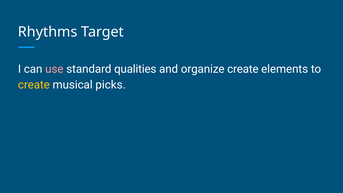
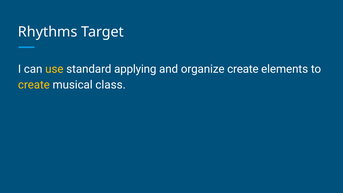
use colour: pink -> yellow (54, 69)
qualities: qualities -> applying (135, 69)
picks: picks -> class (111, 85)
